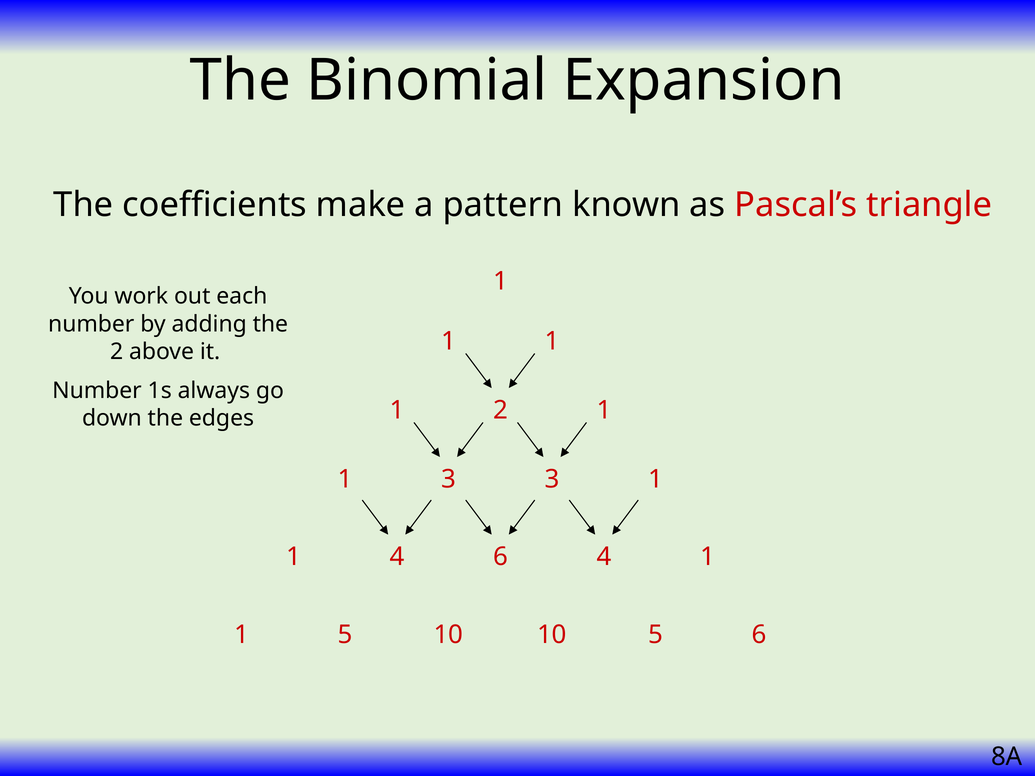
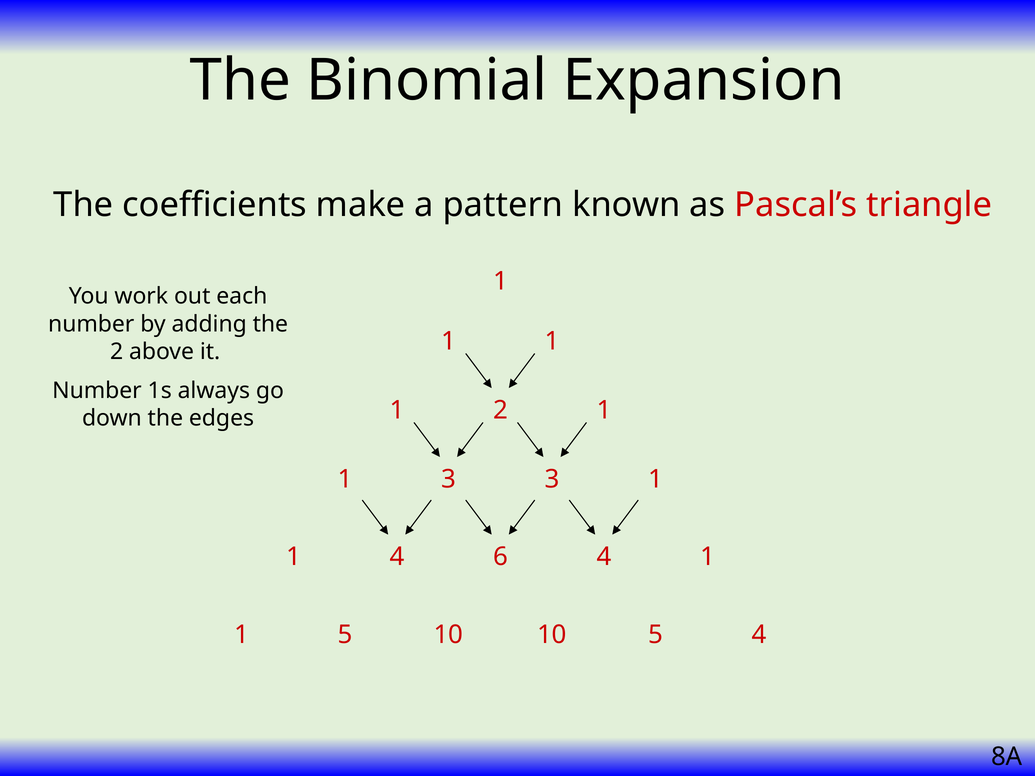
5 6: 6 -> 4 (759, 635)
